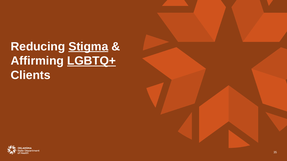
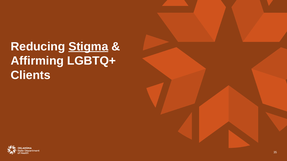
LGBTQ+ underline: present -> none (91, 61)
